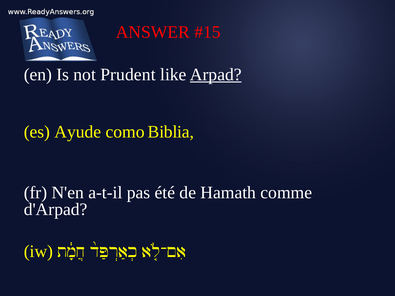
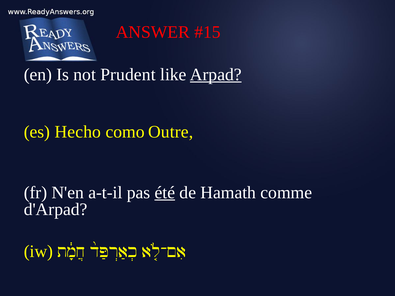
Ayude: Ayude -> Hecho (78, 132)
Biblia: Biblia -> Outre (171, 132)
été underline: none -> present (165, 193)
